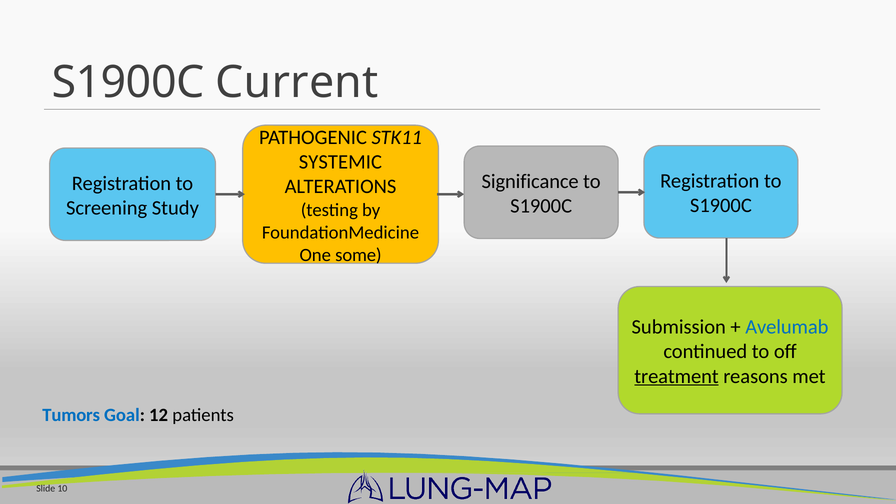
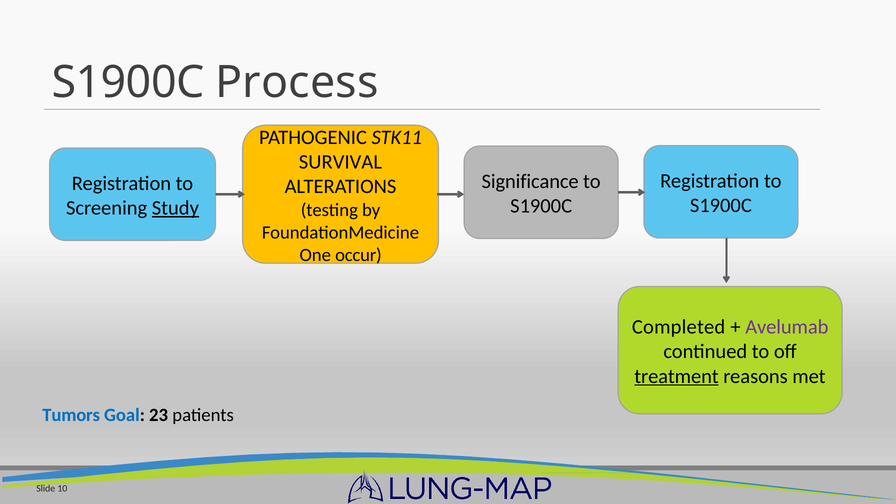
Current: Current -> Process (297, 82)
SYSTEMIC: SYSTEMIC -> SURVIVAL (340, 162)
Study underline: none -> present (175, 208)
some: some -> occur (358, 255)
Submission: Submission -> Completed (679, 327)
Avelumab colour: blue -> purple (787, 327)
12: 12 -> 23 (159, 415)
